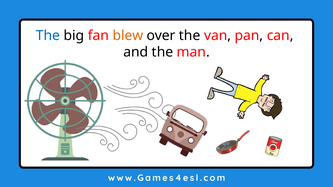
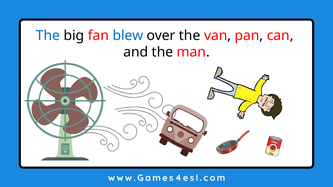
blew colour: orange -> blue (128, 35)
